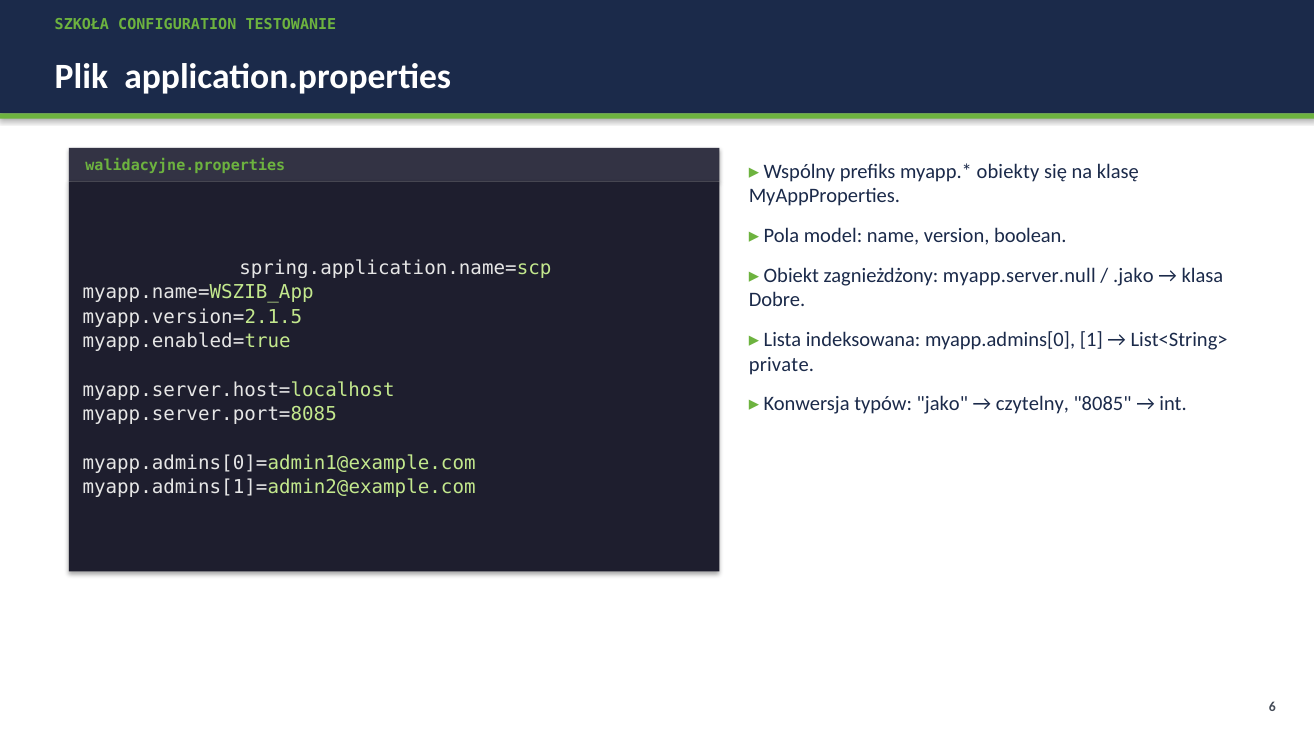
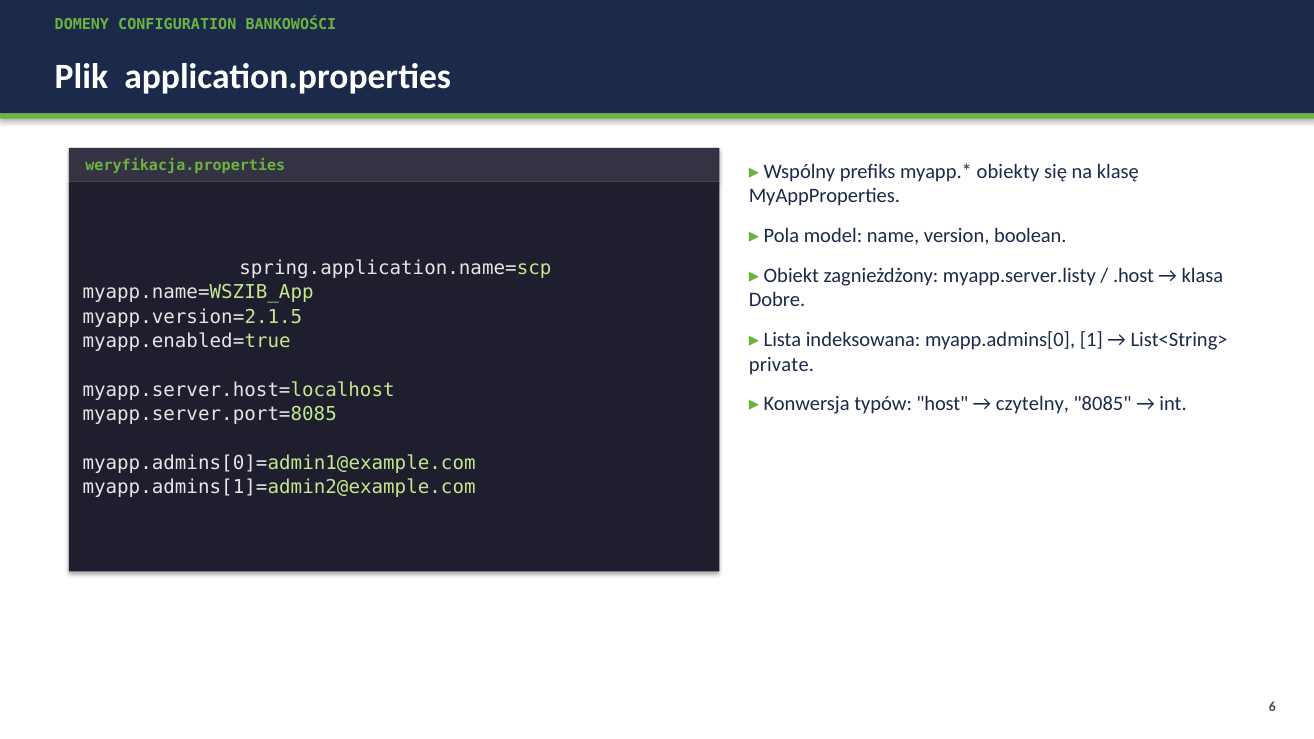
SZKOŁA: SZKOŁA -> DOMENY (82, 25)
TESTOWANIE: TESTOWANIE -> BANKOWOŚCI (291, 25)
walidacyjne.properties: walidacyjne.properties -> weryfikacja.properties (185, 166)
myapp.server.null: myapp.server.null -> myapp.server.listy (1019, 275)
.jako: .jako -> .host (1134, 275)
jako: jako -> host (942, 404)
